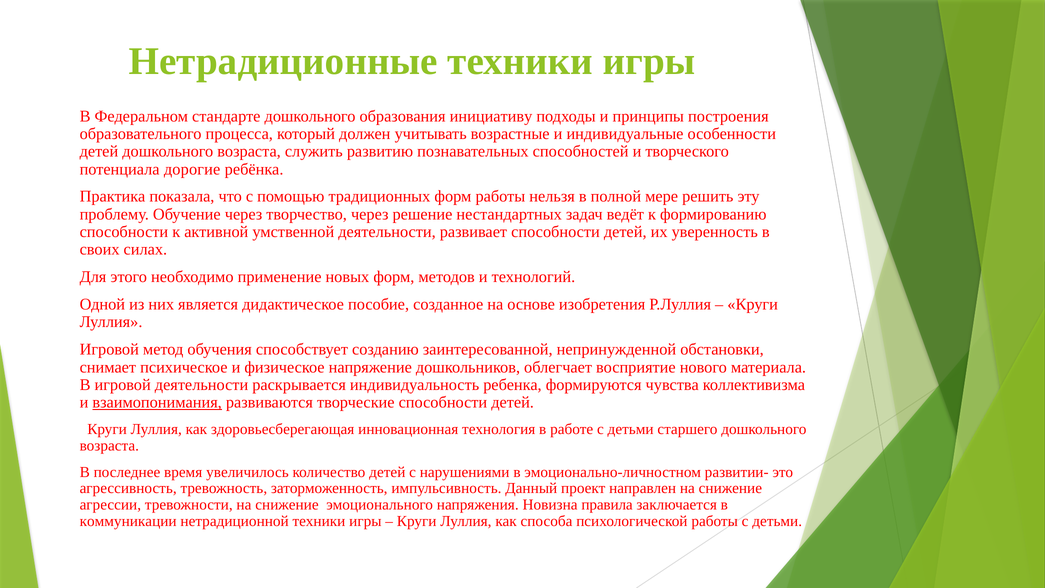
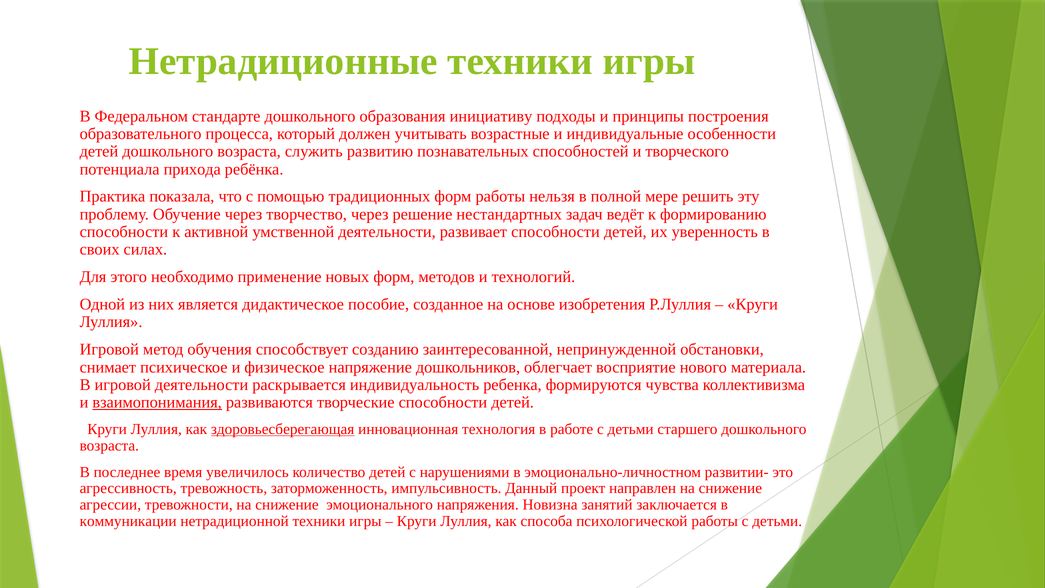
дорогие: дорогие -> прихода (192, 169)
здоровьесберегающая underline: none -> present (283, 429)
правила: правила -> занятий (607, 505)
